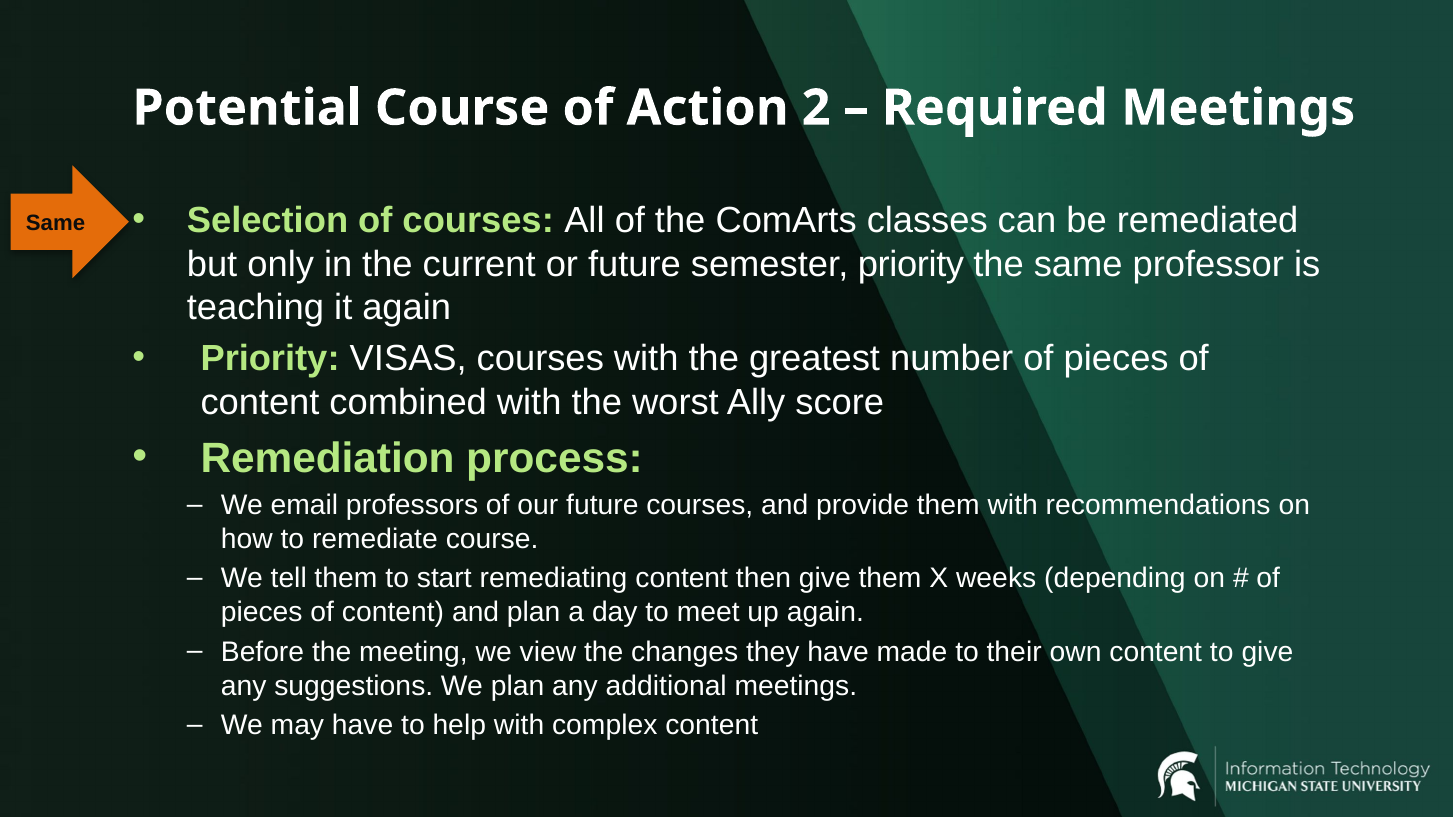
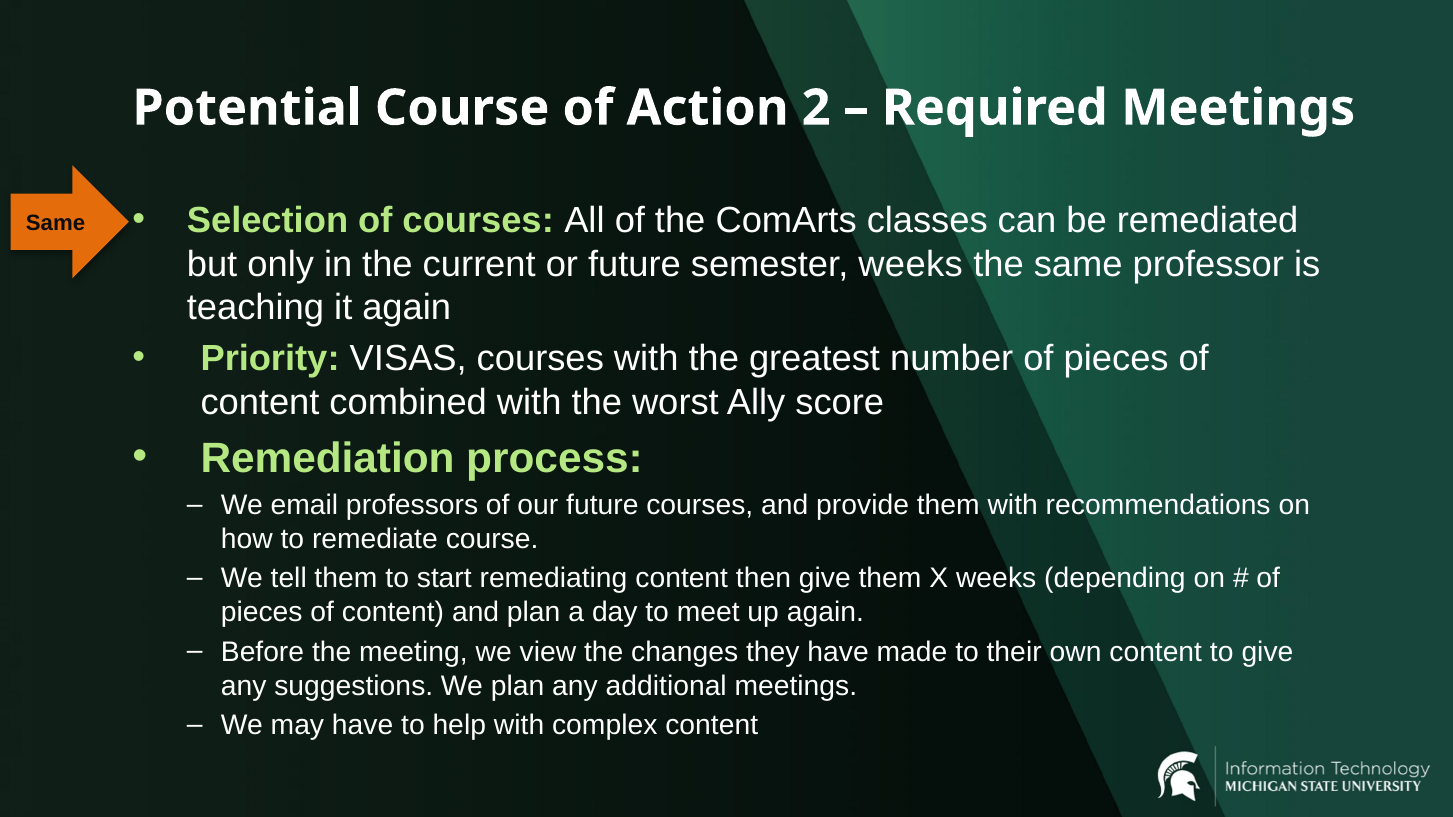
semester priority: priority -> weeks (911, 264)
